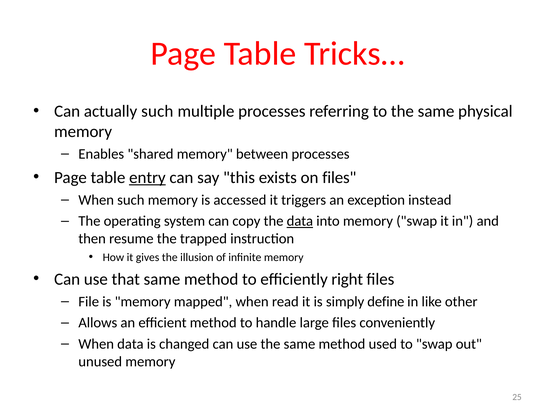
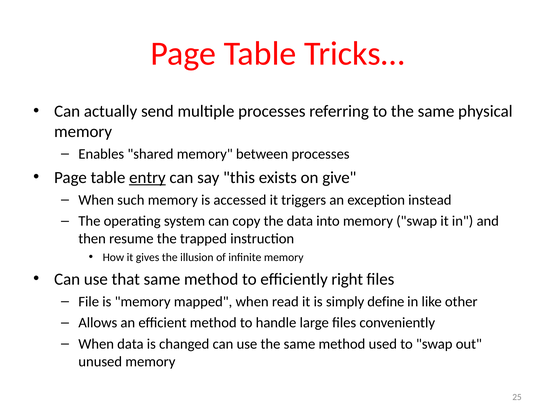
actually such: such -> send (157, 111)
on files: files -> give (339, 178)
data underline: present -> none (300, 221)
